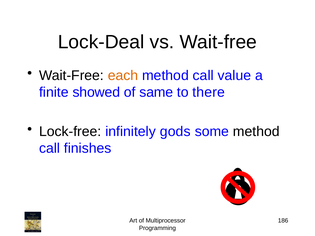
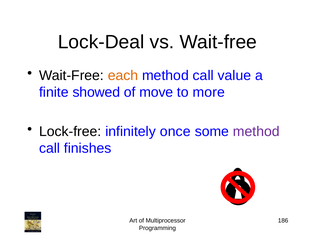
same: same -> move (156, 92)
there: there -> more (209, 92)
gods: gods -> once (175, 132)
method colour: black -> purple (256, 132)
